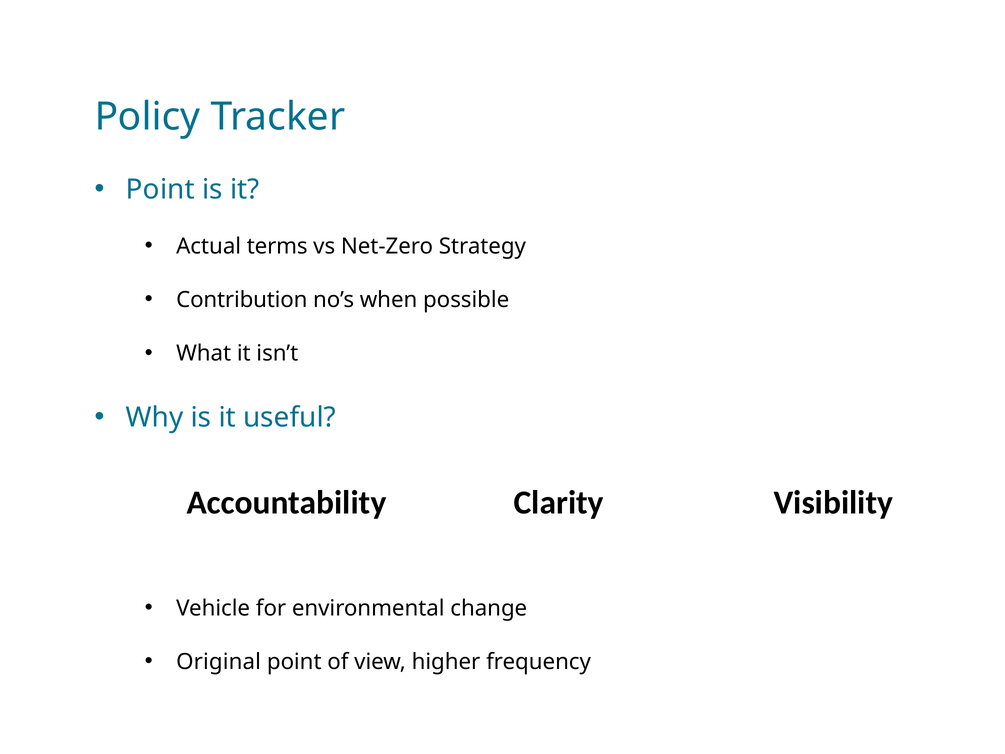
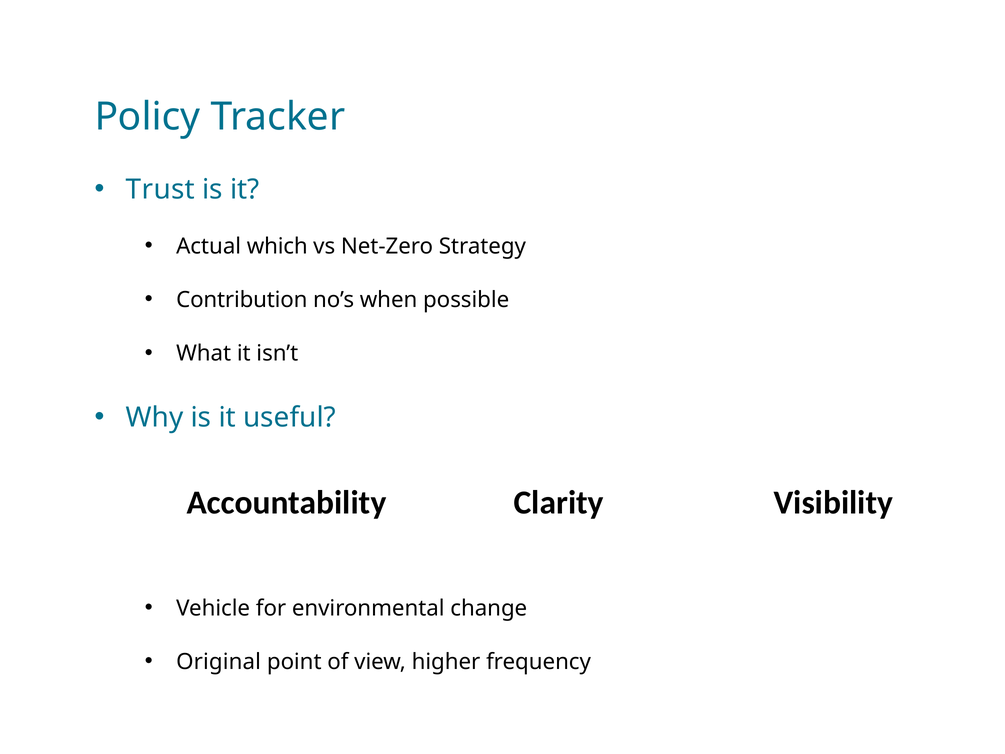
Point: Point -> Trust (160, 190)
terms: terms -> which (277, 246)
